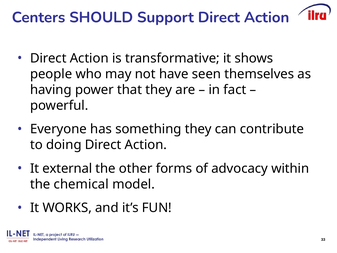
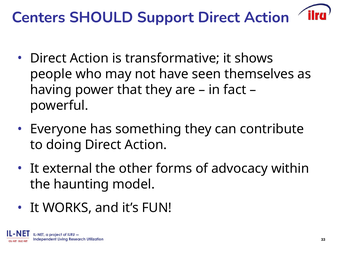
chemical: chemical -> haunting (81, 184)
